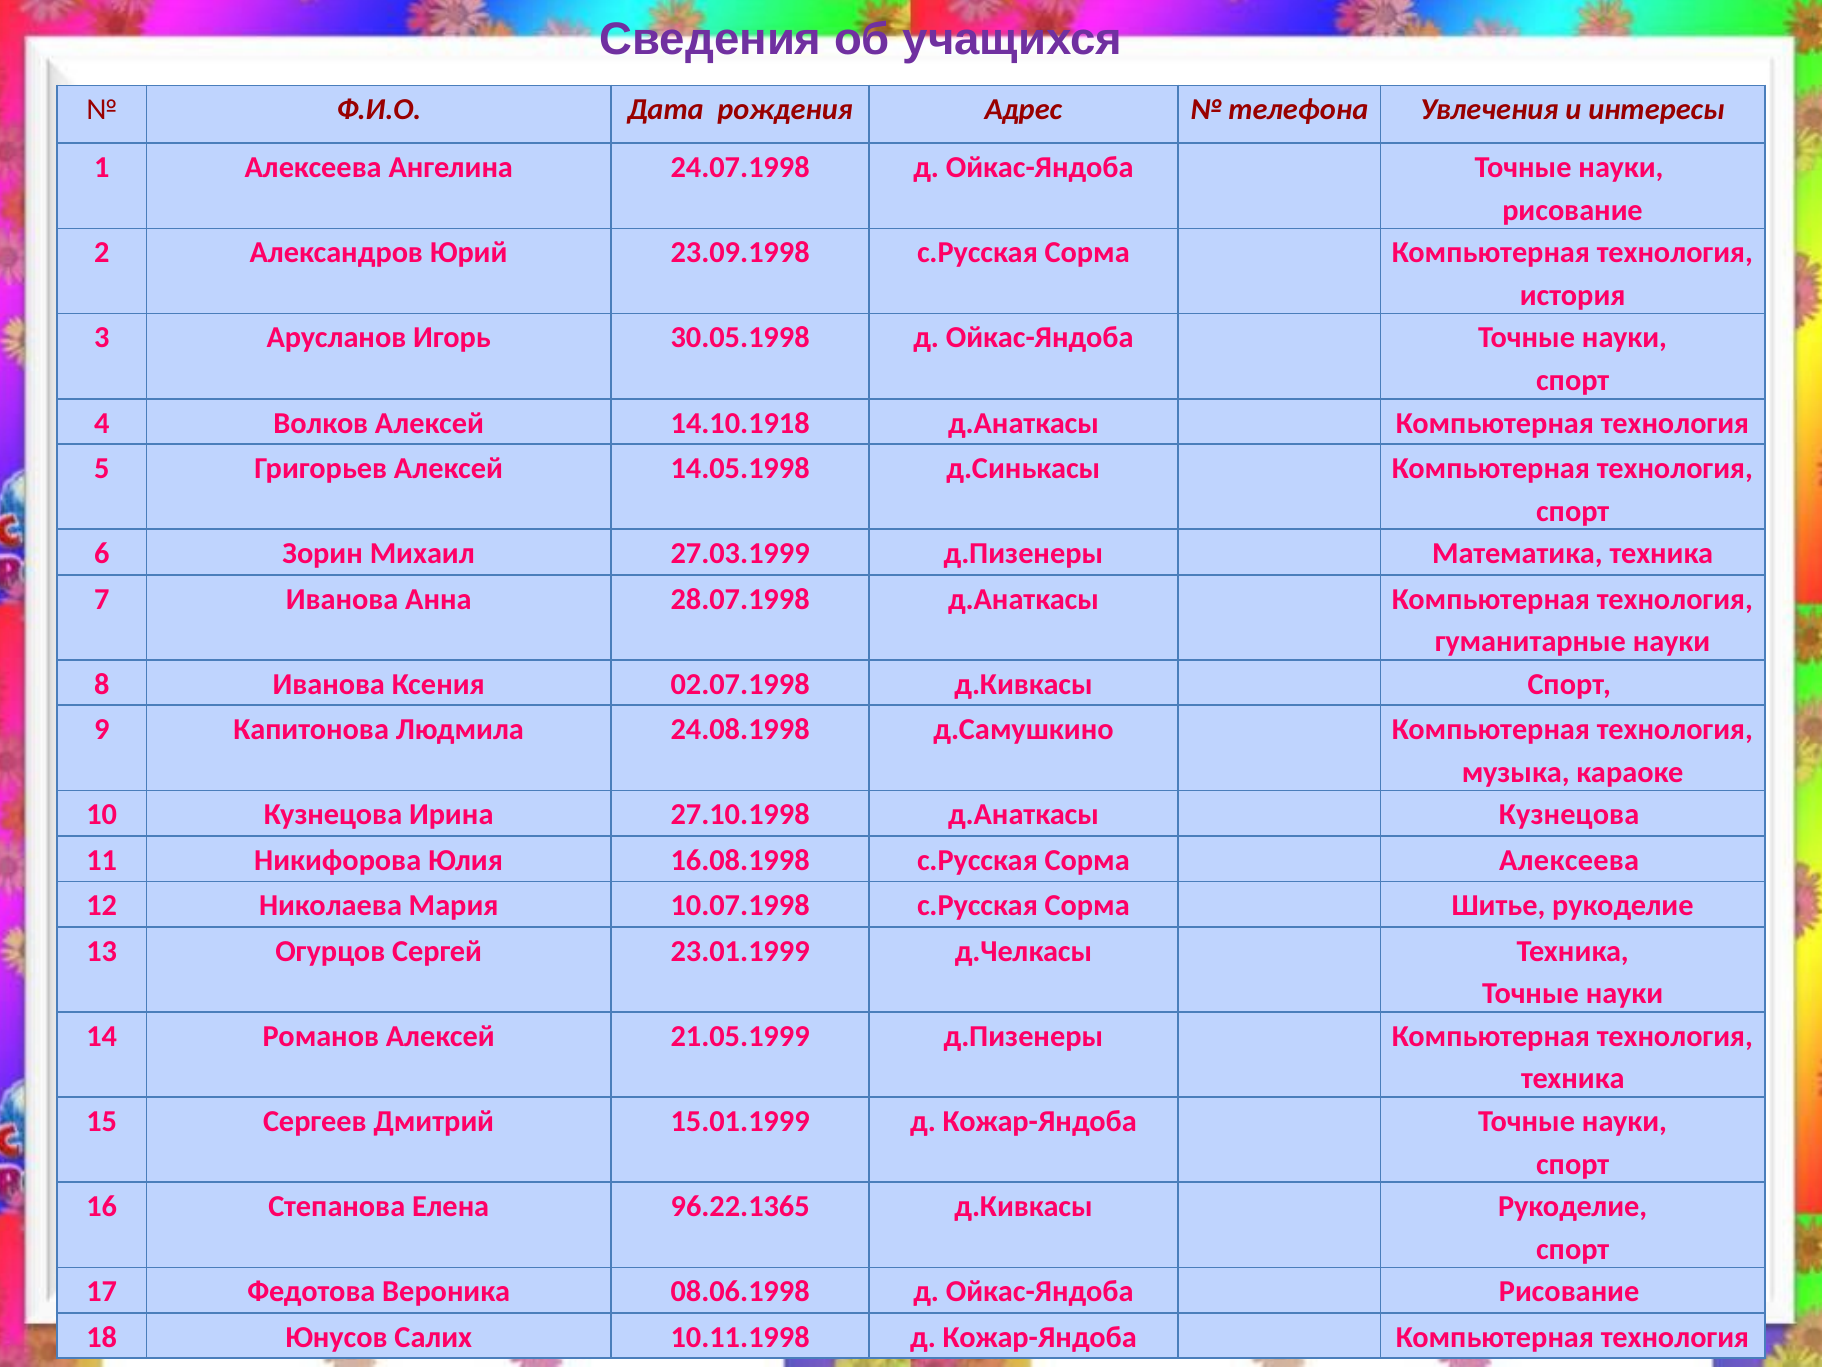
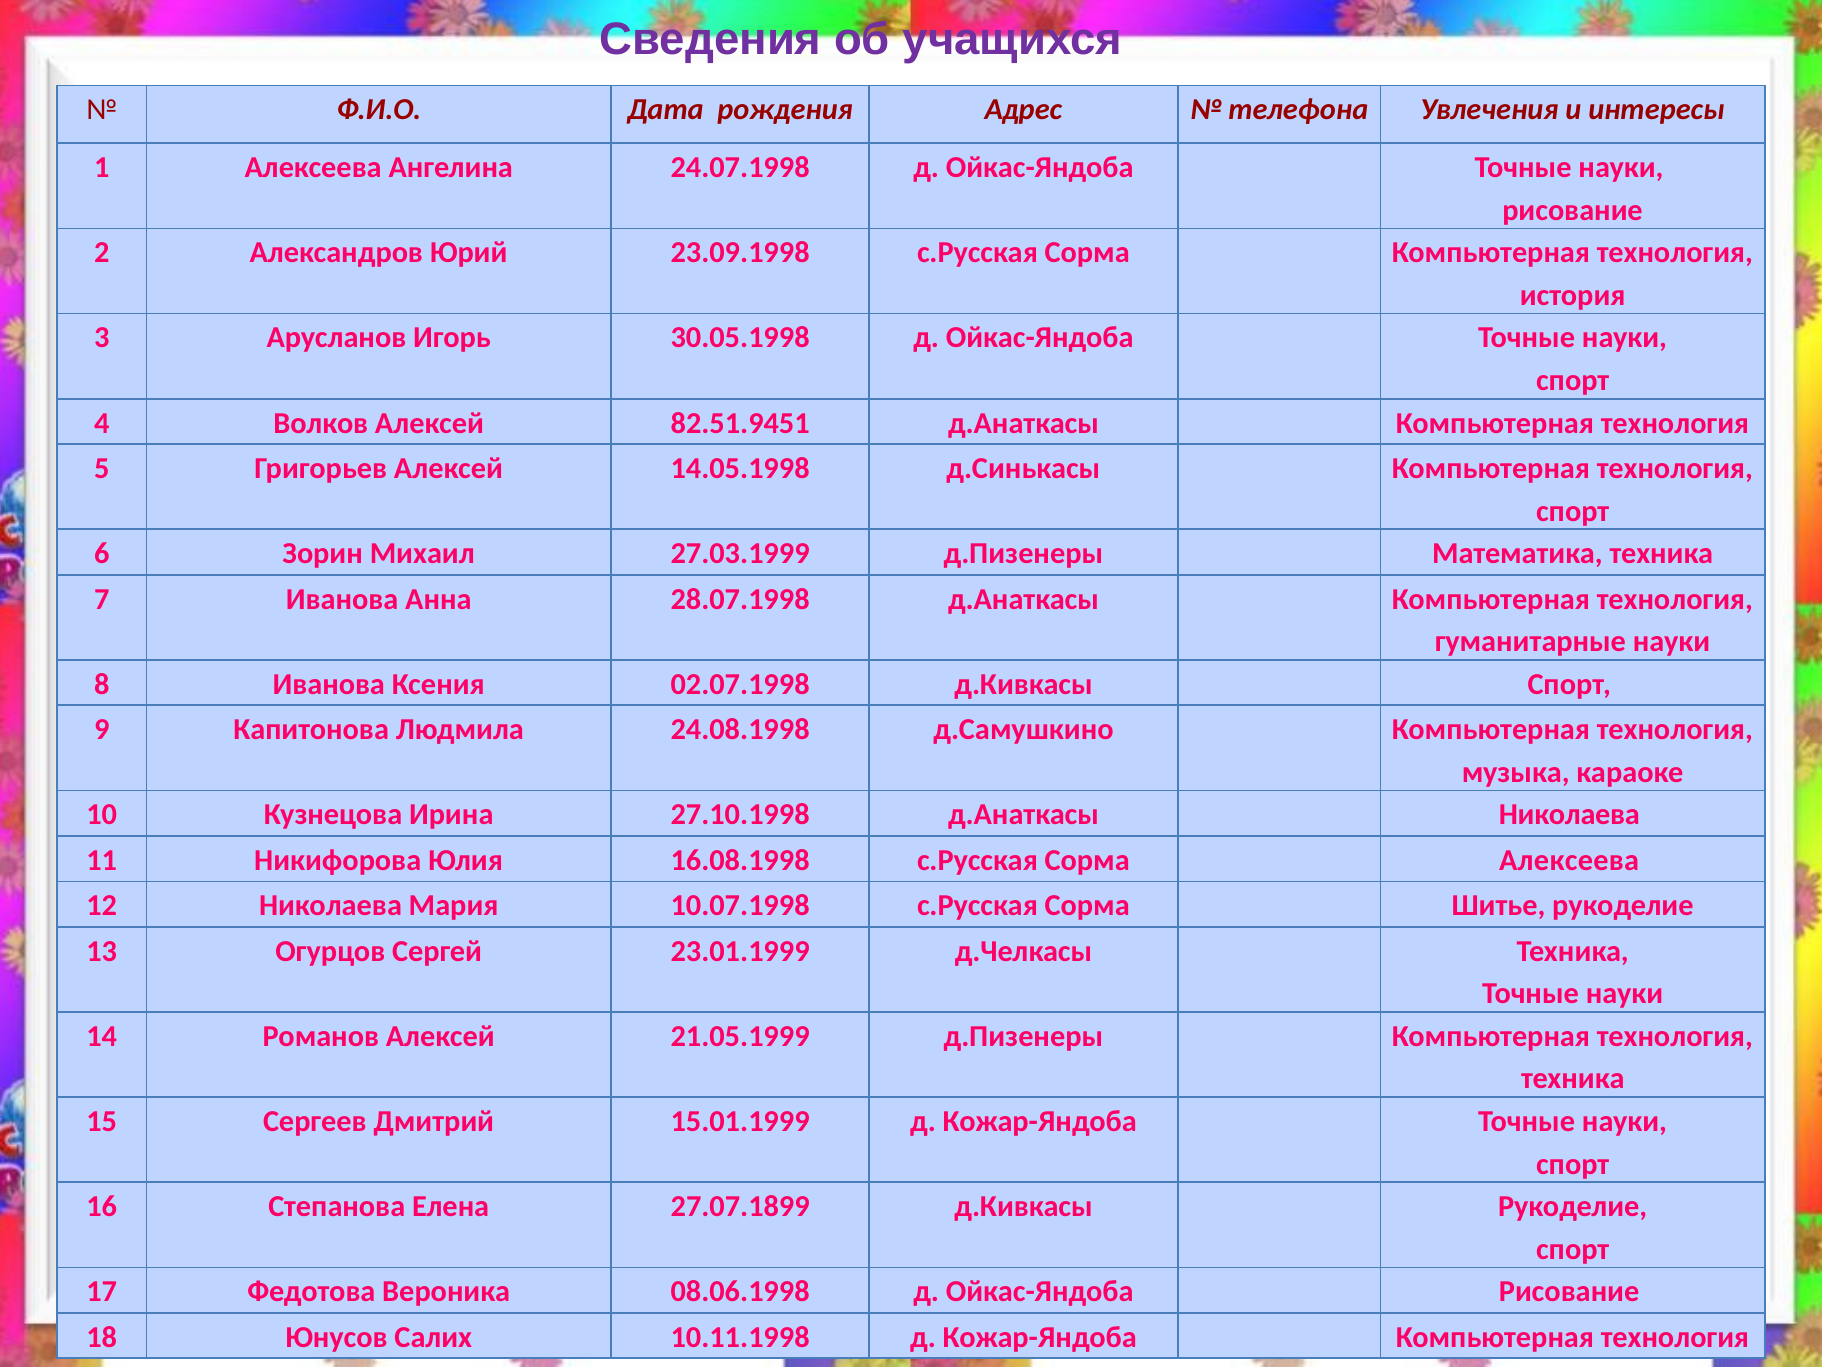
14.10.1918: 14.10.1918 -> 82.51.9451 (740, 423)
д.Анаткасы Кузнецова: Кузнецова -> Николаева (1569, 815)
96.22.1365: 96.22.1365 -> 27.07.1899 (740, 1206)
